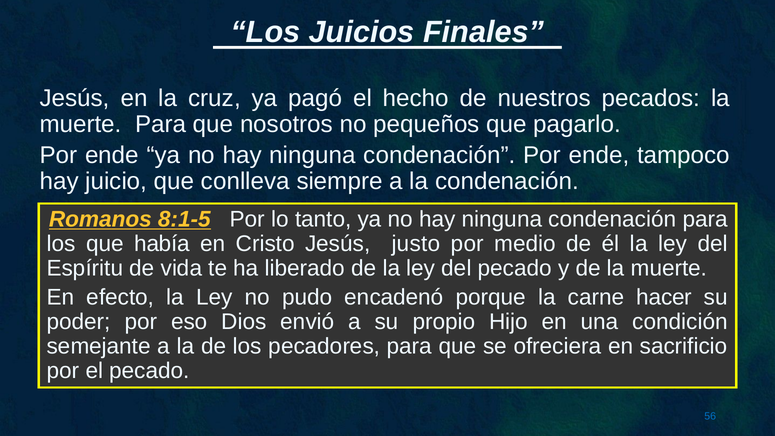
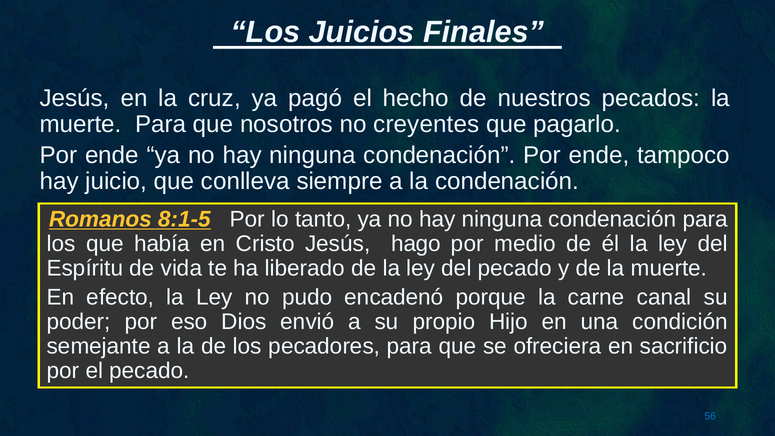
pequeños: pequeños -> creyentes (426, 124)
justo: justo -> hago (416, 244)
hacer: hacer -> canal (664, 297)
